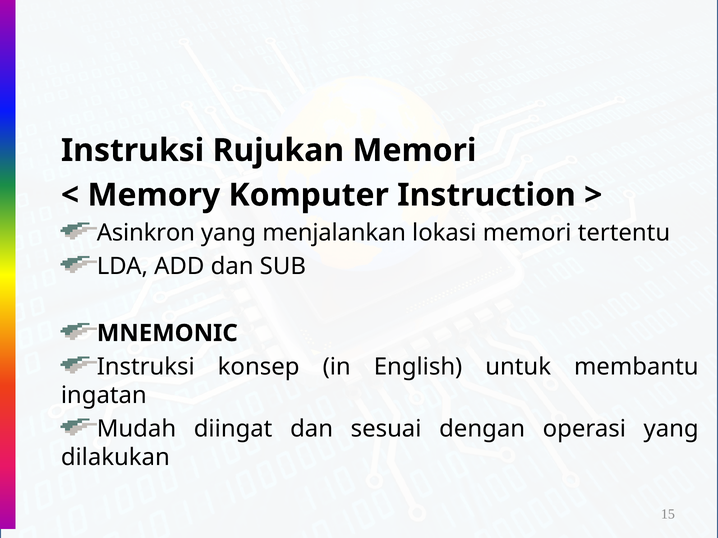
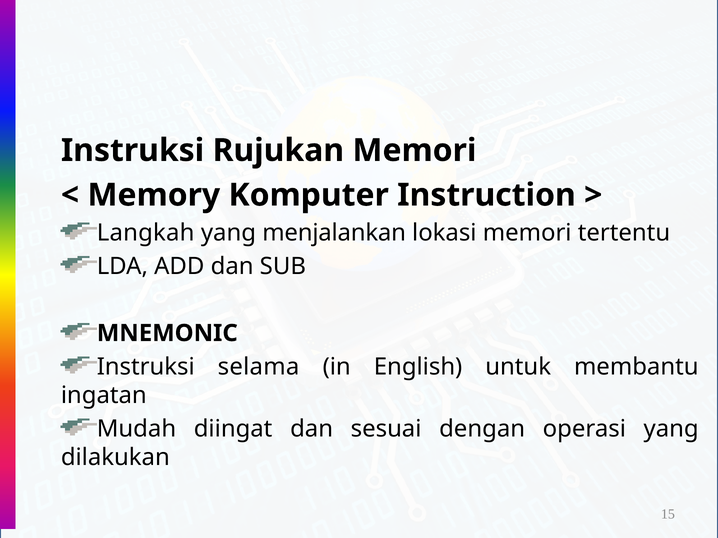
Asinkron: Asinkron -> Langkah (146, 233)
konsep: konsep -> selama (259, 367)
